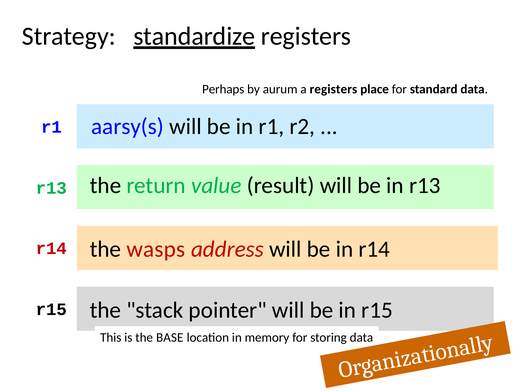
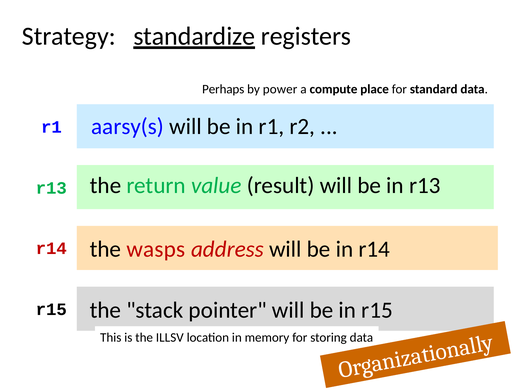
aurum: aurum -> power (280, 89)
a registers: registers -> compute (334, 89)
BASE: BASE -> ILLSV (170, 337)
